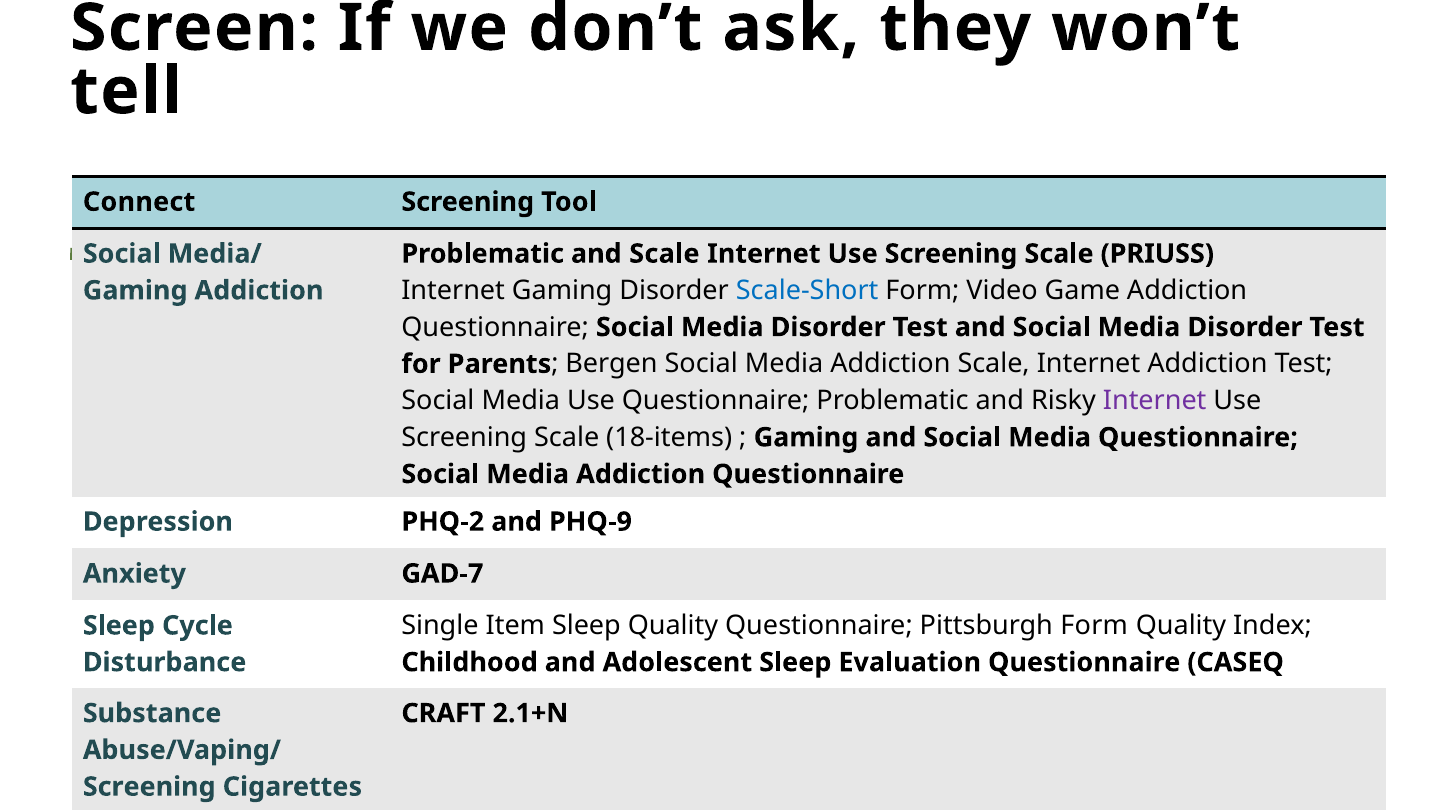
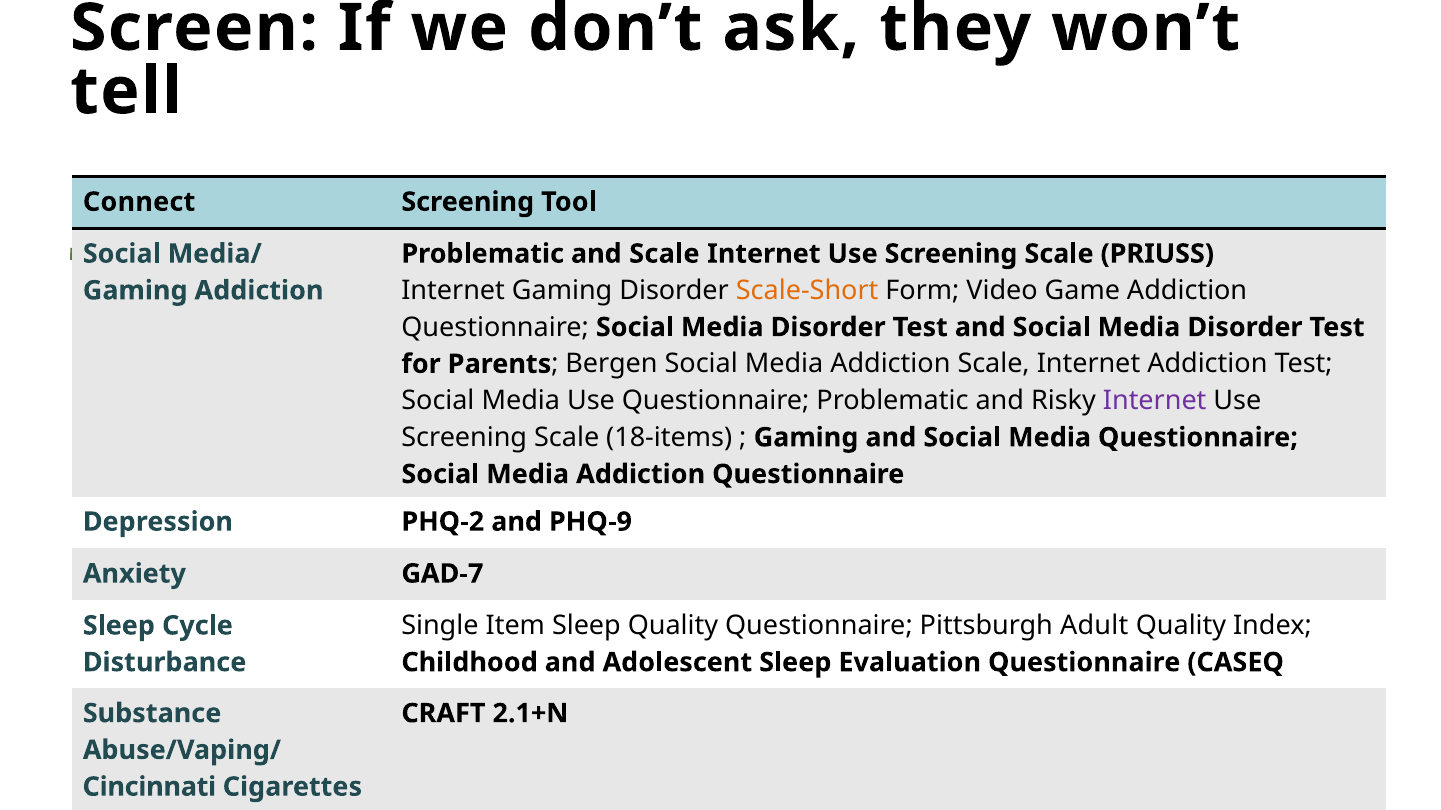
Scale-Short colour: blue -> orange (807, 291)
Pittsburgh Form: Form -> Adult (1094, 626)
Screening: Screening -> Cincinnati (149, 787)
